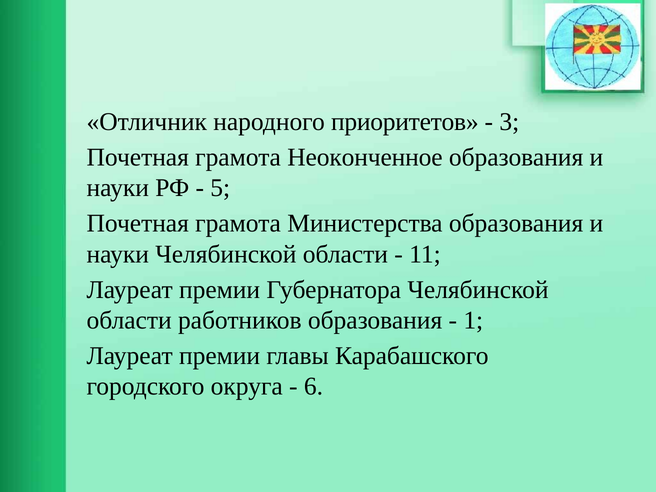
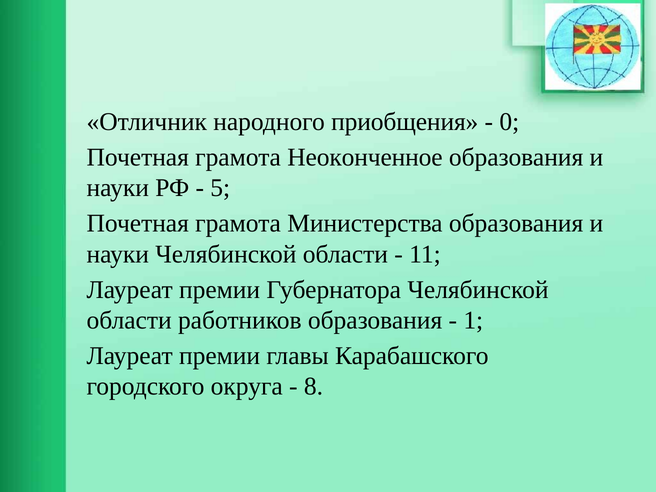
приоритетов: приоритетов -> приобщения (405, 122)
3: 3 -> 0 (509, 122)
6: 6 -> 8 (313, 387)
